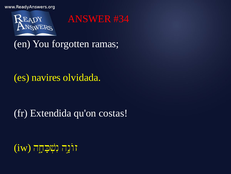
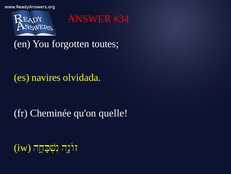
ramas: ramas -> toutes (105, 44)
Extendida: Extendida -> Cheminée (51, 113)
costas: costas -> quelle (113, 113)
